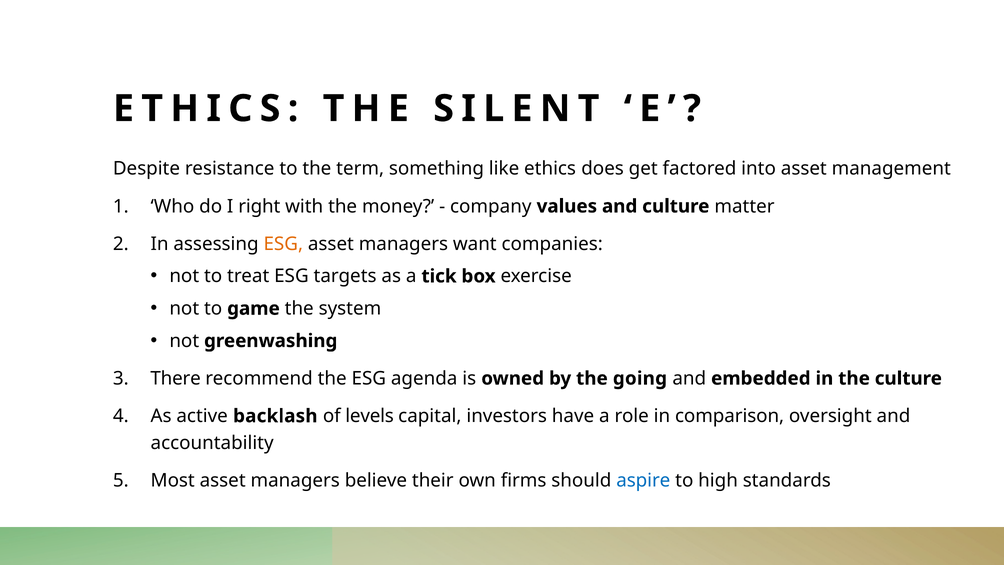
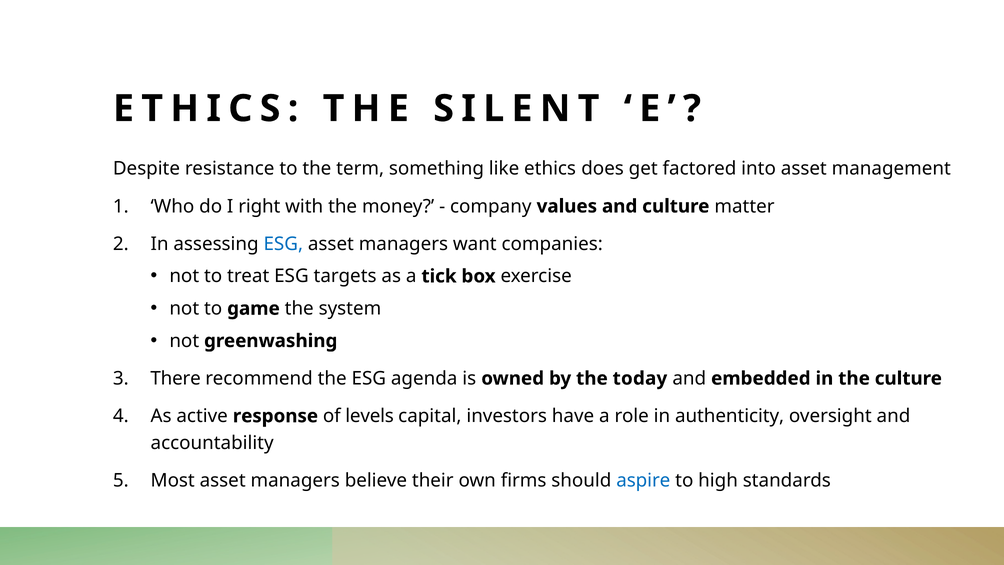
ESG colour: orange -> blue (283, 244)
going: going -> today (640, 378)
backlash: backlash -> response (275, 416)
comparison: comparison -> authenticity (730, 416)
